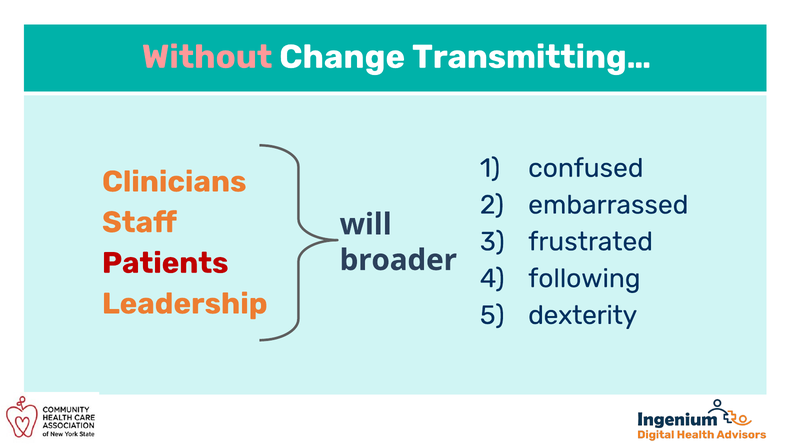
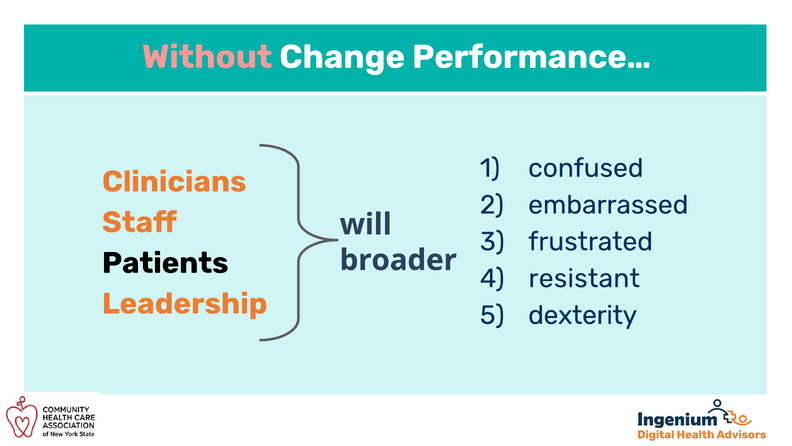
Transmitting…: Transmitting… -> Performance… (532, 57)
Patients colour: red -> black (165, 263)
following: following -> resistant (584, 278)
